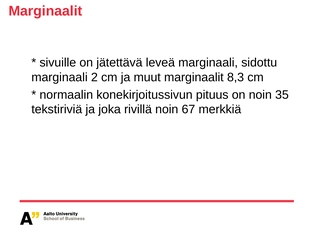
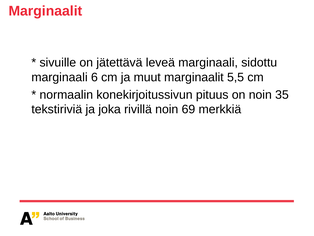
2: 2 -> 6 (94, 77)
8,3: 8,3 -> 5,5 (236, 77)
67: 67 -> 69 (188, 109)
